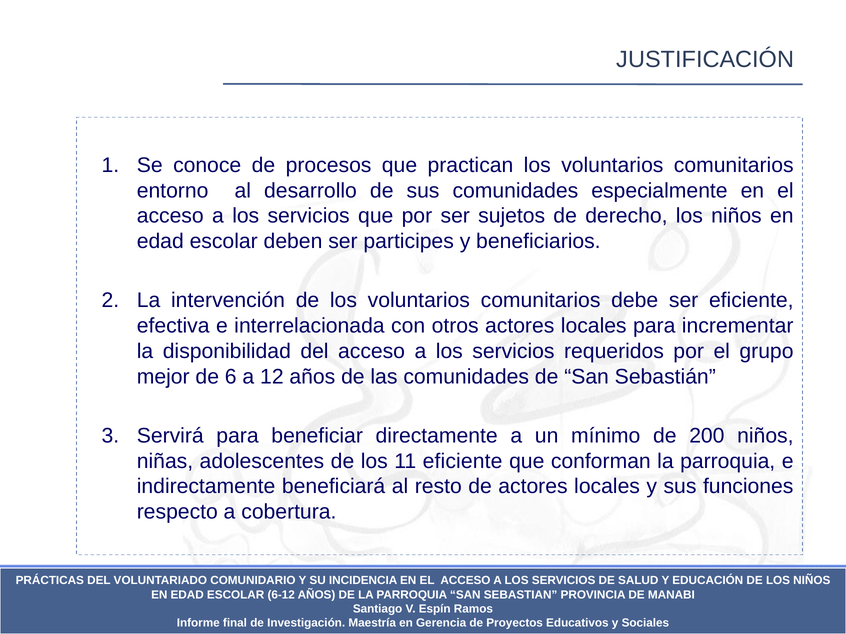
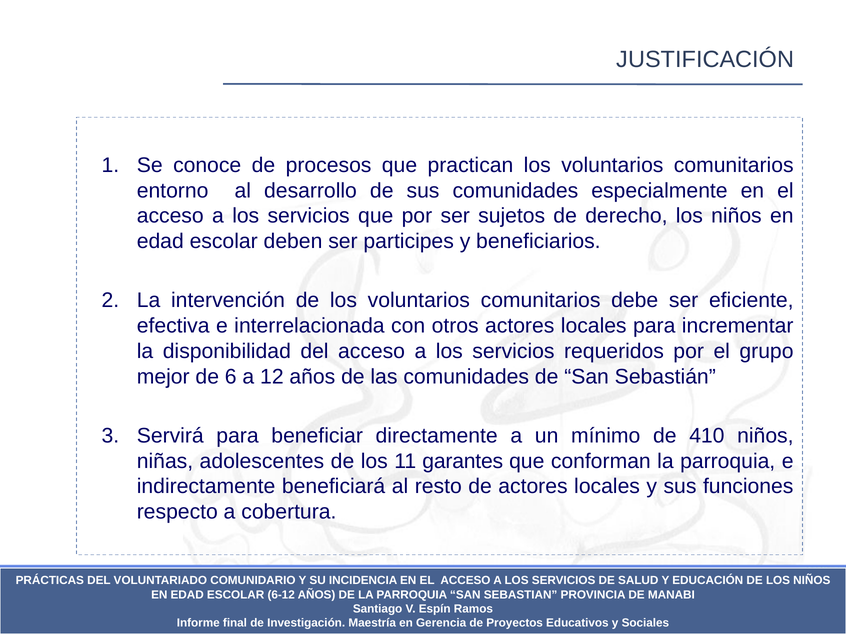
200: 200 -> 410 (707, 436)
11 eficiente: eficiente -> garantes (463, 461)
